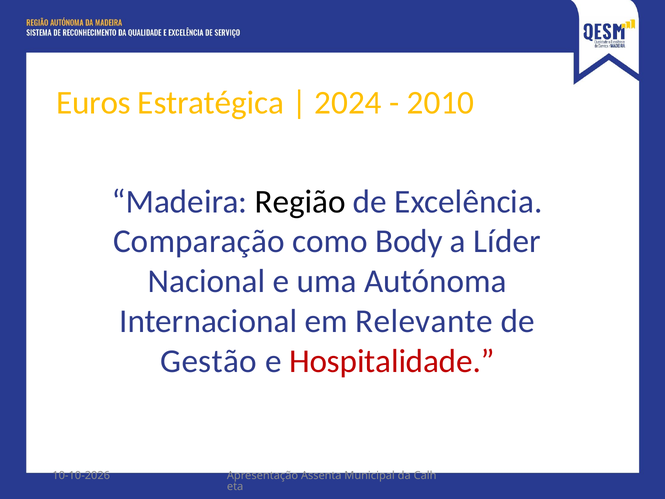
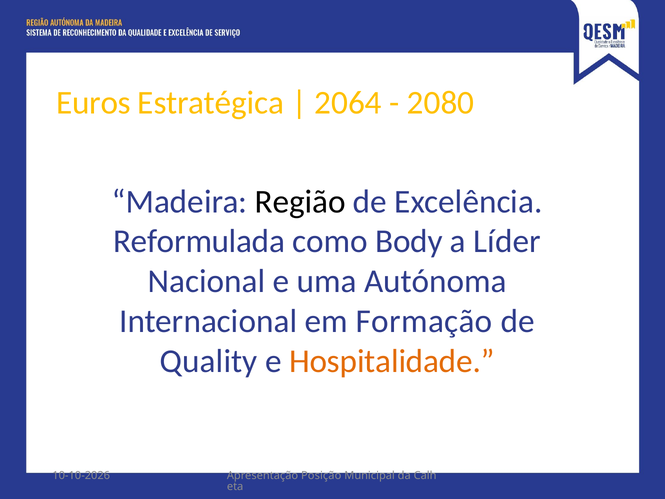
2024: 2024 -> 2064 (348, 103)
2010: 2010 -> 2080 (441, 103)
Comparação: Comparação -> Reformulada (199, 241)
Relevante: Relevante -> Formação (424, 321)
Gestão: Gestão -> Quality (209, 361)
Hospitalidade colour: red -> orange (392, 361)
Assenta: Assenta -> Posição (321, 475)
